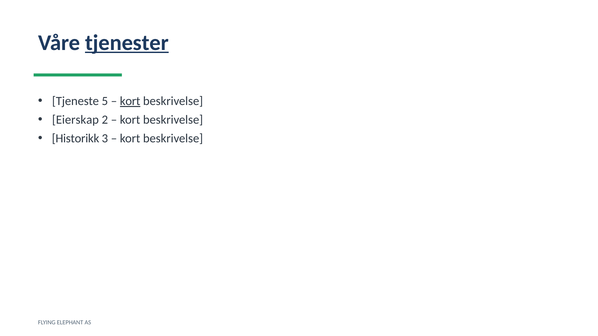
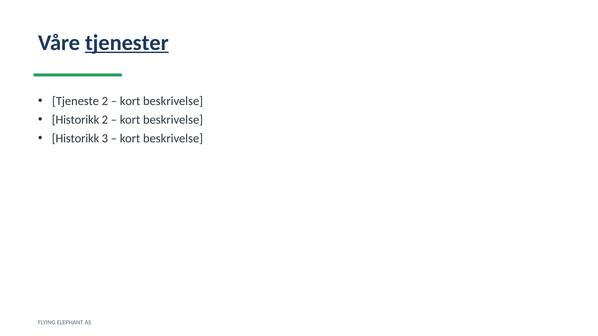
Tjeneste 5: 5 -> 2 (105, 101)
kort underline: present -> none (130, 101)
Eierskap: Eierskap -> Historikk (76, 120)
